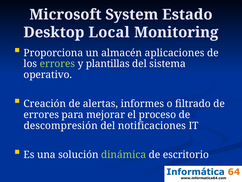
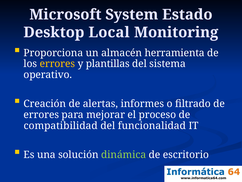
aplicaciones: aplicaciones -> herramienta (175, 53)
errores colour: light green -> yellow (57, 64)
descompresión: descompresión -> compatibilidad (61, 125)
notificaciones: notificaciones -> funcionalidad (152, 125)
